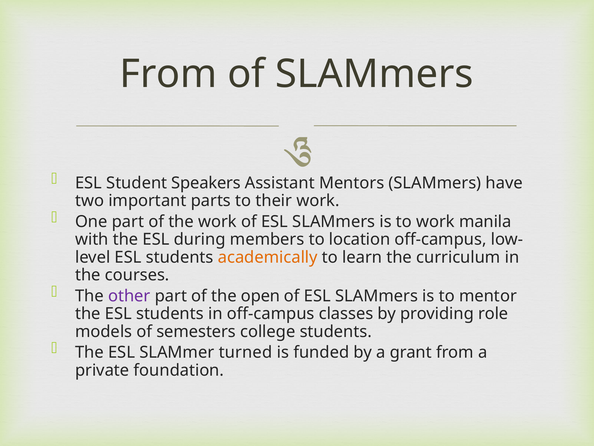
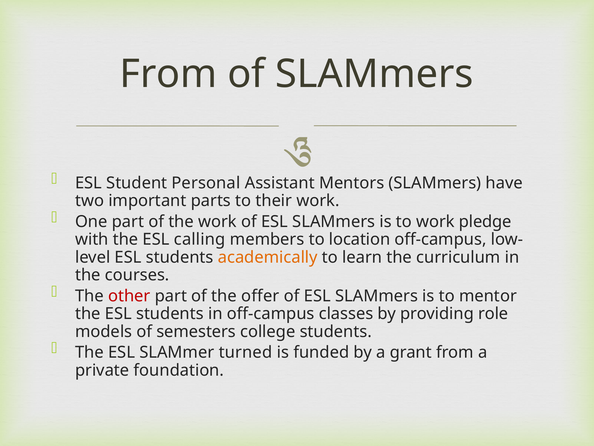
Speakers: Speakers -> Personal (206, 183)
manila: manila -> pledge (485, 221)
during: during -> calling (200, 239)
other colour: purple -> red (129, 296)
open: open -> offer (260, 296)
